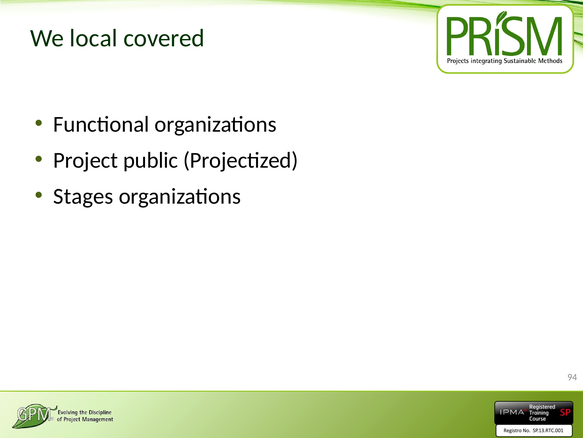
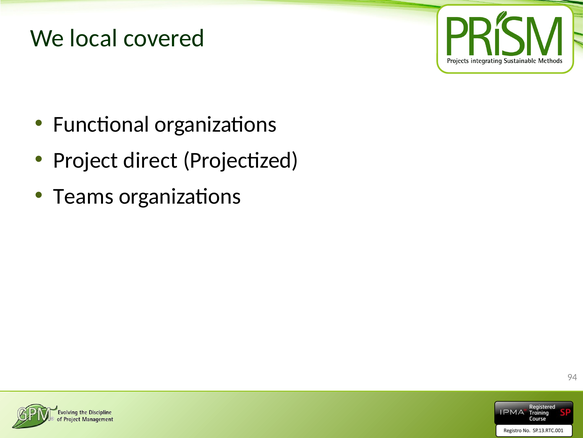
public: public -> direct (150, 160)
Stages: Stages -> Teams (83, 196)
